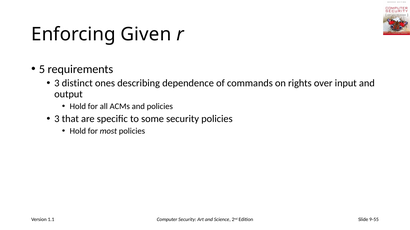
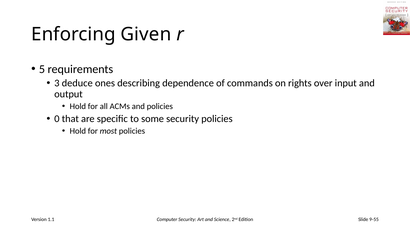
distinct: distinct -> deduce (77, 83)
3: 3 -> 0 (57, 119)
